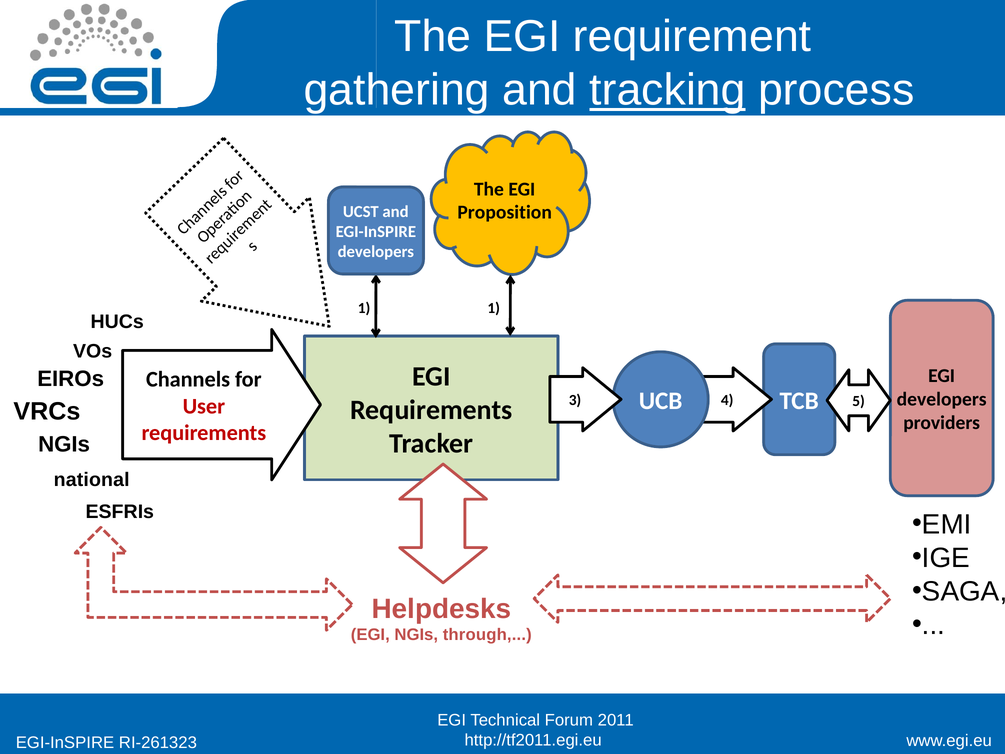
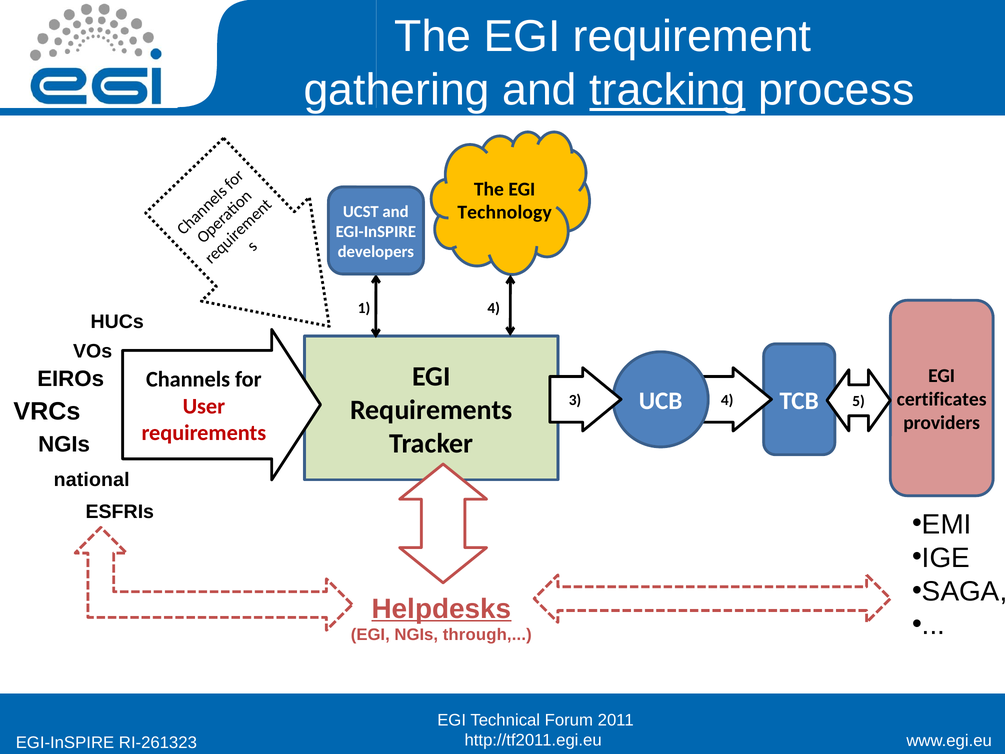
Proposition: Proposition -> Technology (505, 212)
1 1: 1 -> 4 (494, 308)
developers: developers -> certificates (942, 399)
Helpdesks underline: none -> present (441, 609)
